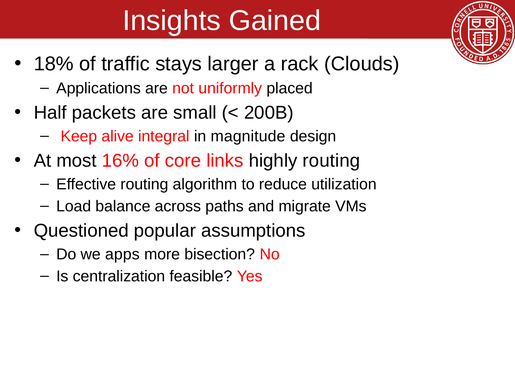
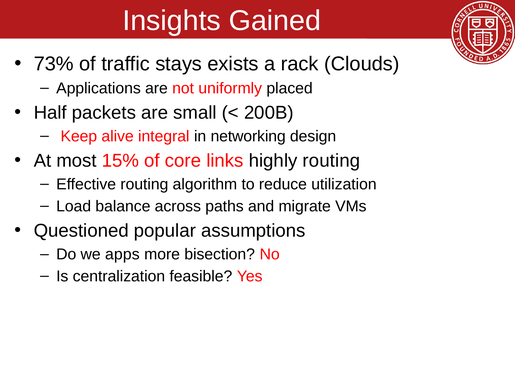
18%: 18% -> 73% (54, 64)
larger: larger -> exists (233, 64)
magnitude: magnitude -> networking (248, 136)
16%: 16% -> 15% (121, 161)
